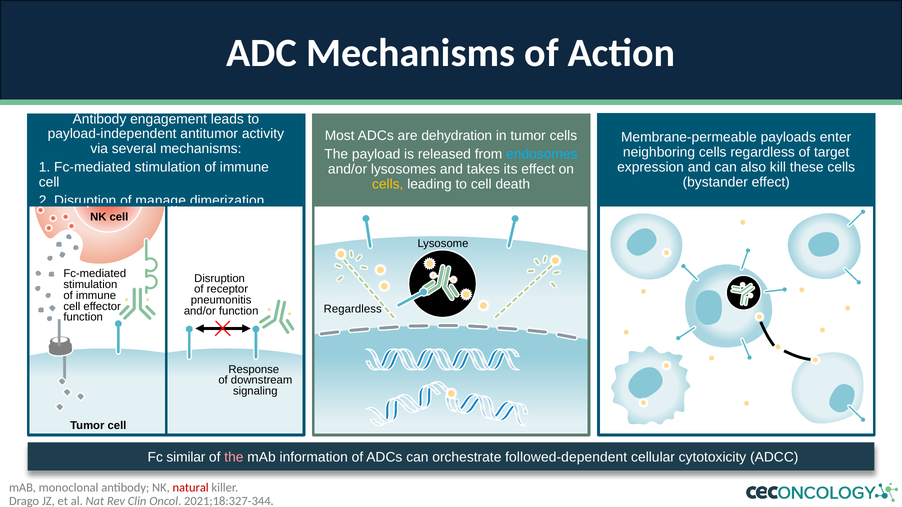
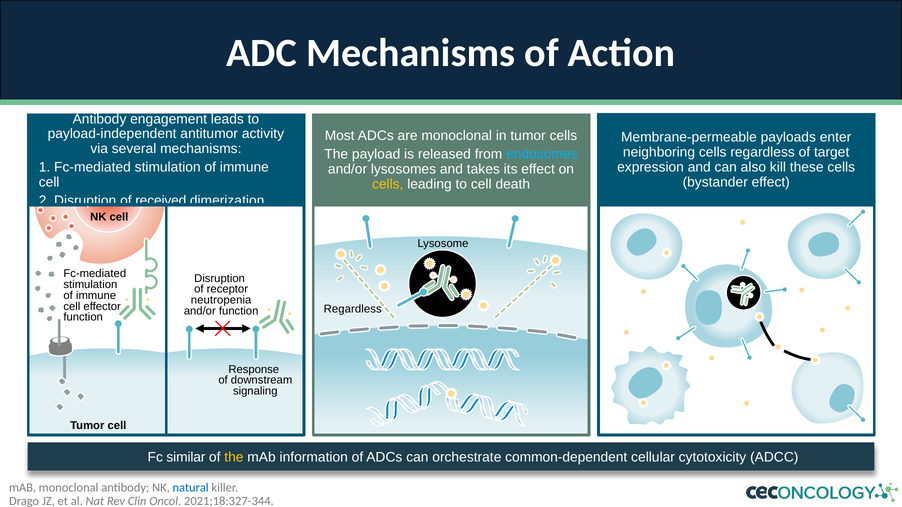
are dehydration: dehydration -> monoclonal (457, 136)
manage: manage -> received (161, 201)
pneumonitis: pneumonitis -> neutropenia (221, 300)
the colour: pink -> yellow (234, 458)
followed-dependent: followed-dependent -> common-dependent (566, 458)
natural colour: red -> blue (191, 488)
